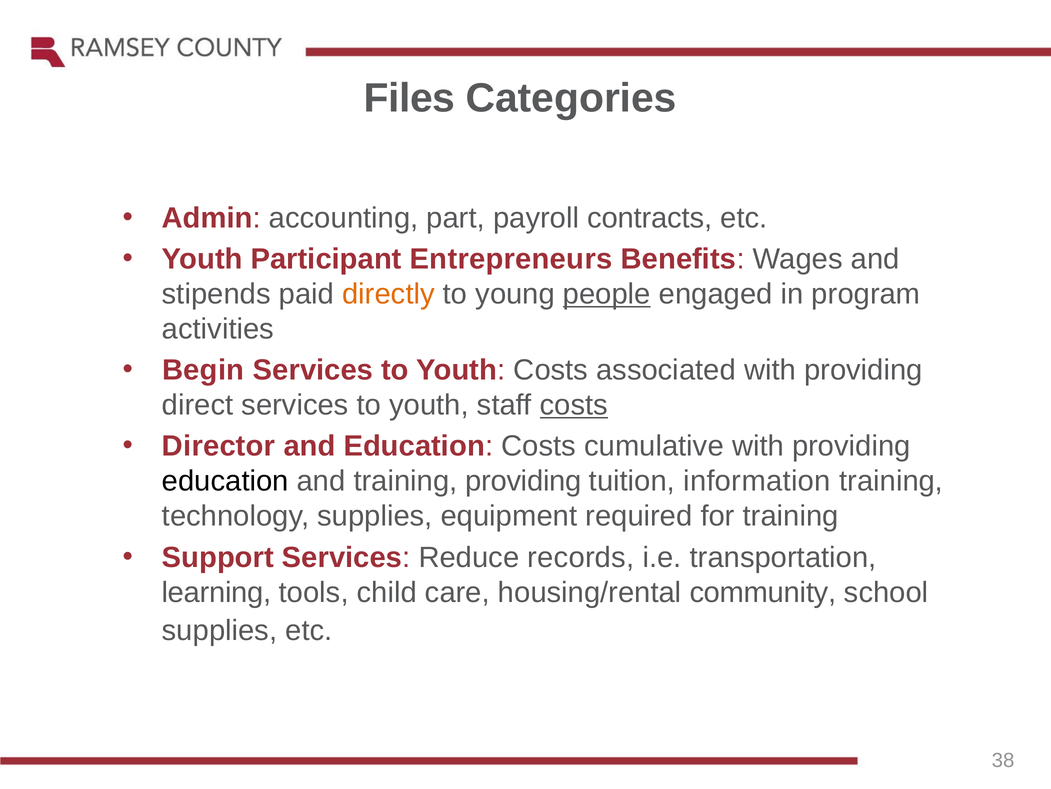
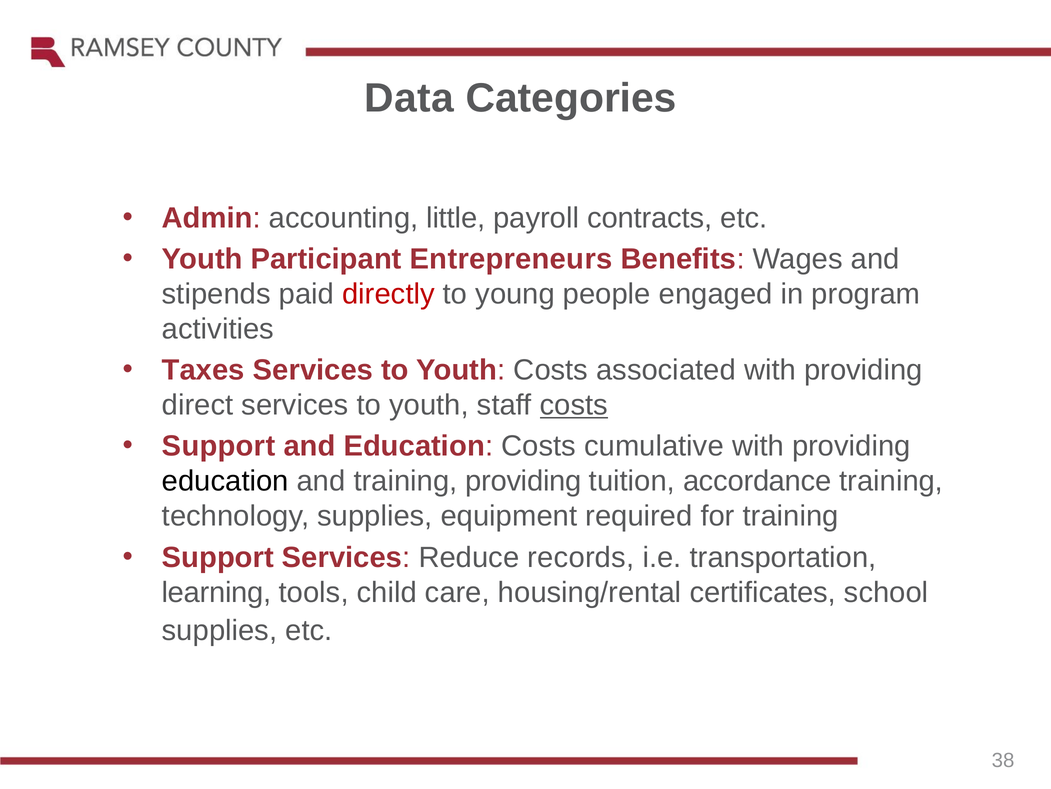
Files: Files -> Data (409, 98)
part: part -> little (456, 218)
directly colour: orange -> red (388, 294)
people underline: present -> none (607, 294)
Begin: Begin -> Taxes (203, 370)
Director: Director -> Support (219, 446)
information: information -> accordance (757, 481)
community: community -> certificates (763, 592)
